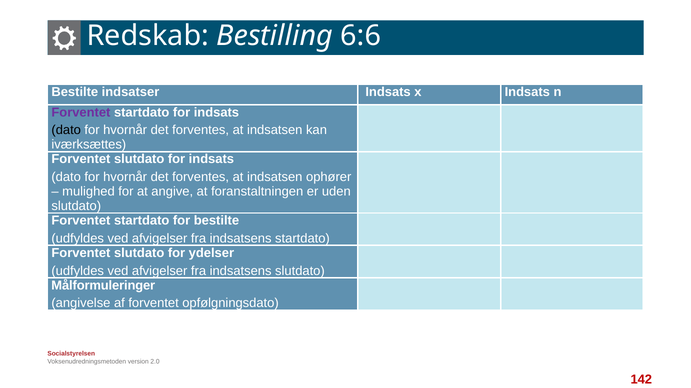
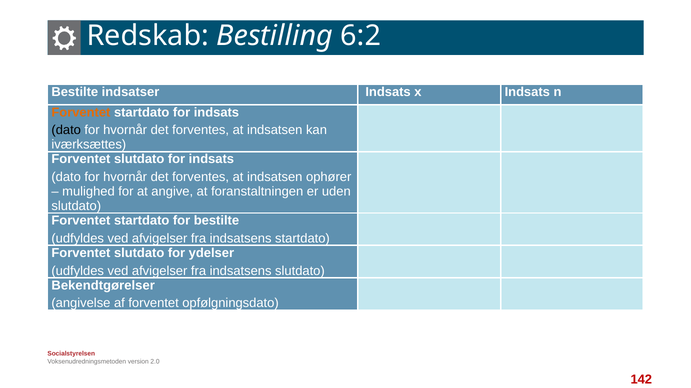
6:6: 6:6 -> 6:2 (361, 36)
Forventet colour: purple -> orange (81, 112)
Målformuleringer: Målformuleringer -> Bekendtgørelser (103, 286)
